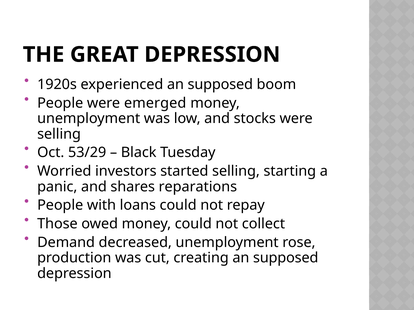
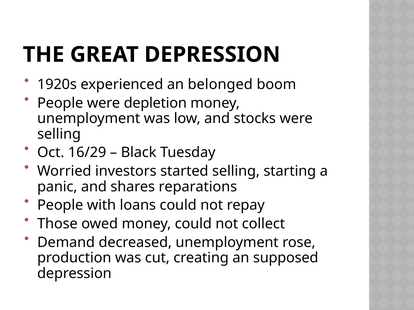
experienced an supposed: supposed -> belonged (220, 85)
emerged: emerged -> depletion (155, 103)
53/29: 53/29 -> 16/29 (87, 153)
